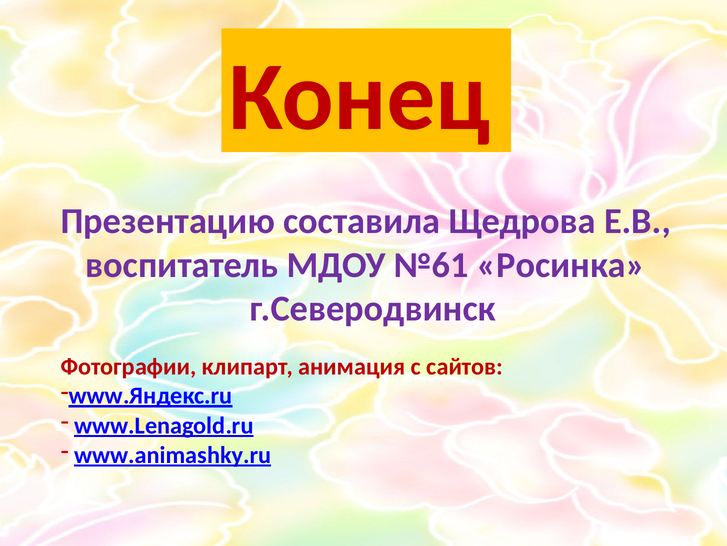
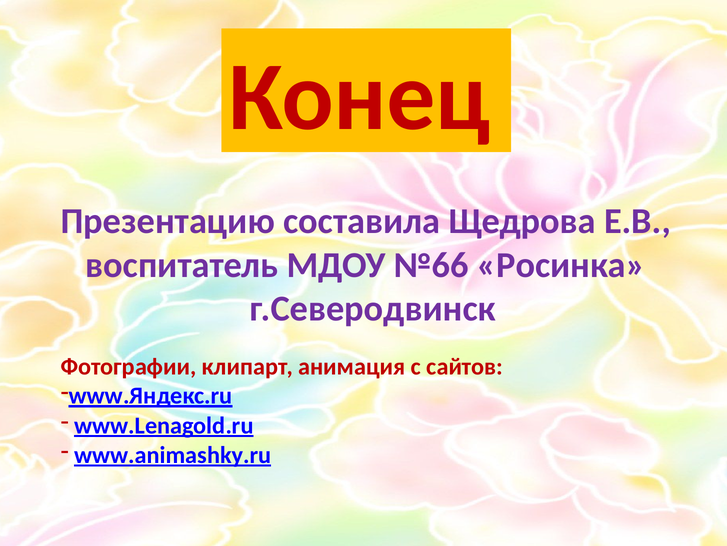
№61: №61 -> №66 (431, 265)
